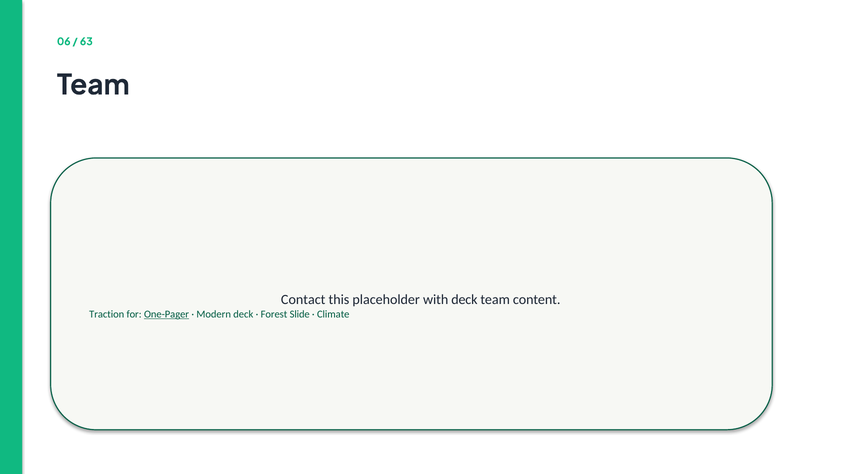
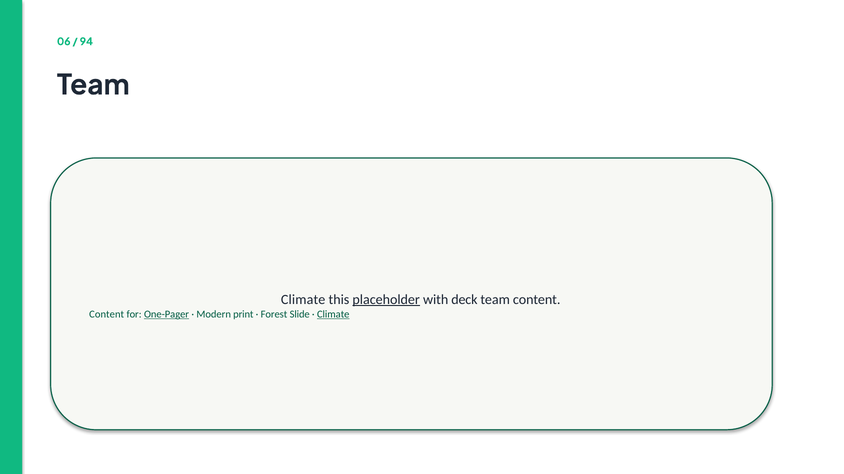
63: 63 -> 94 (86, 42)
Contact: Contact -> Climate (303, 300)
placeholder underline: none -> present (386, 300)
Traction: Traction -> Content (107, 315)
Modern deck: deck -> print (243, 315)
Climate underline: none -> present (333, 315)
